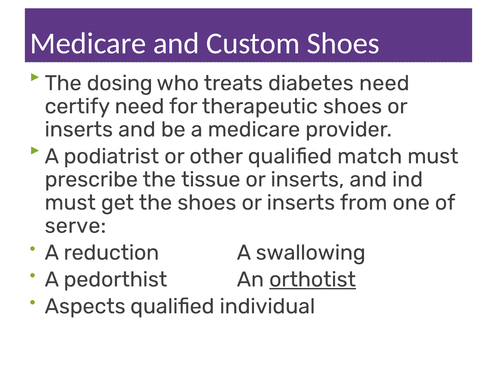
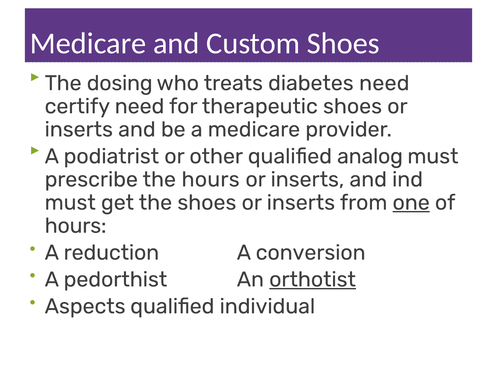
match: match -> analog (370, 156)
the tissue: tissue -> hours (211, 179)
one underline: none -> present (411, 202)
serve: serve -> hours (76, 226)
swallowing: swallowing -> conversion (311, 252)
